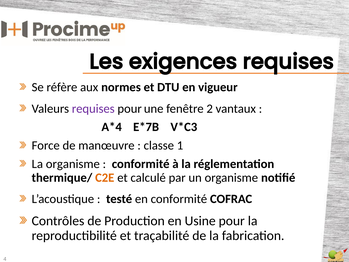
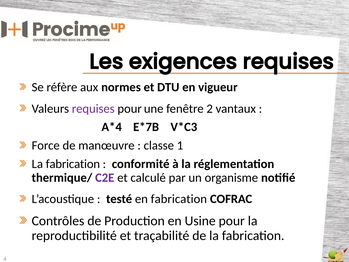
organisme: organisme -> fabrication (73, 164)
C2E colour: orange -> purple (105, 177)
en conformité: conformité -> fabrication (179, 199)
